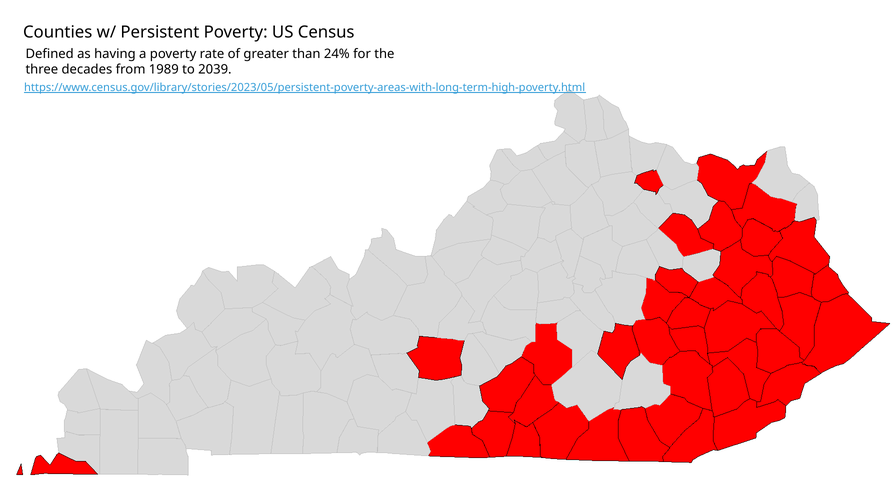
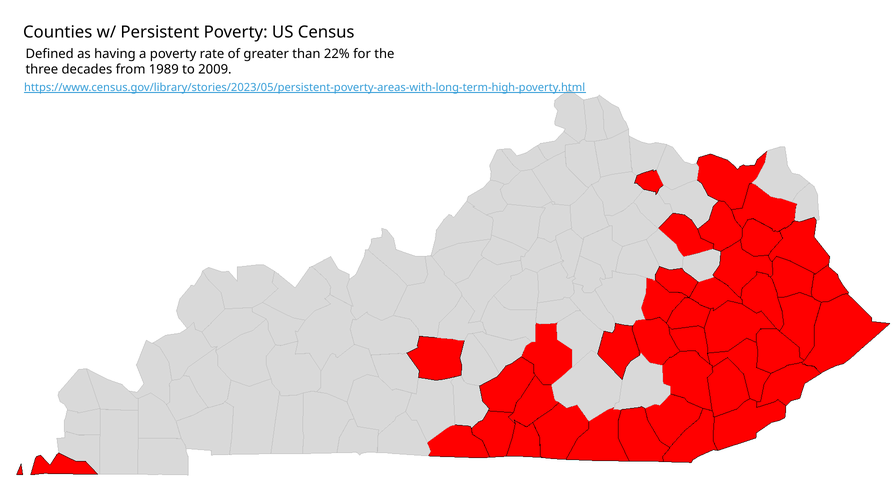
24%: 24% -> 22% (337, 54)
2039: 2039 -> 2009 (215, 70)
